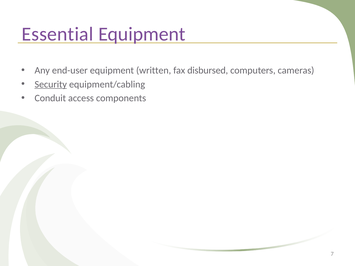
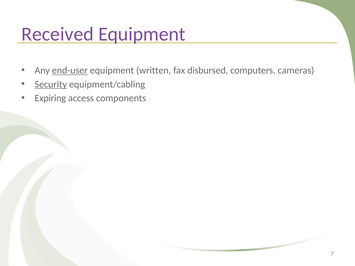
Essential: Essential -> Received (58, 34)
end-user underline: none -> present (70, 71)
Conduit: Conduit -> Expiring (50, 98)
